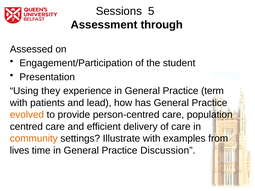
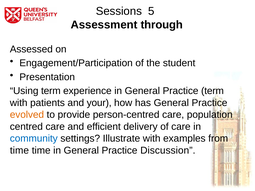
Using they: they -> term (51, 91)
lead: lead -> your (99, 103)
community colour: orange -> blue (34, 139)
lives: lives -> time (19, 151)
